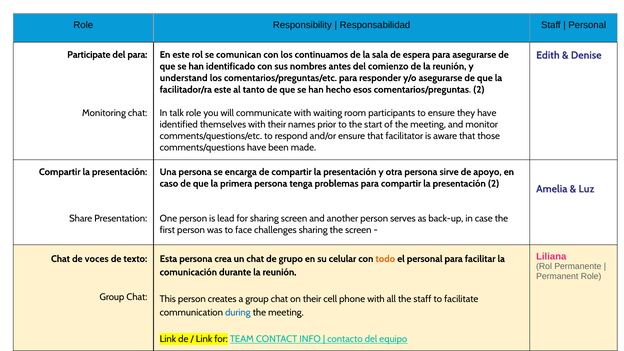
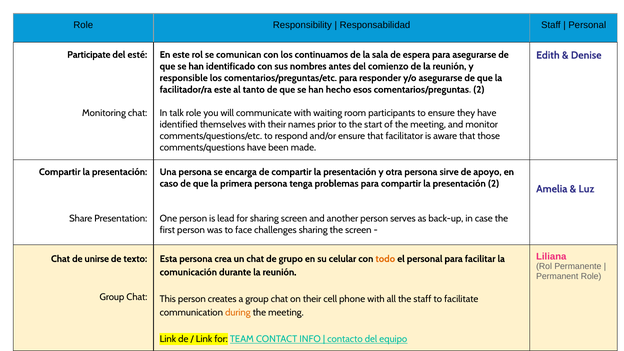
del para: para -> esté (137, 55)
understand: understand -> responsible (184, 78)
voces: voces -> unirse (97, 259)
during colour: blue -> orange (238, 312)
